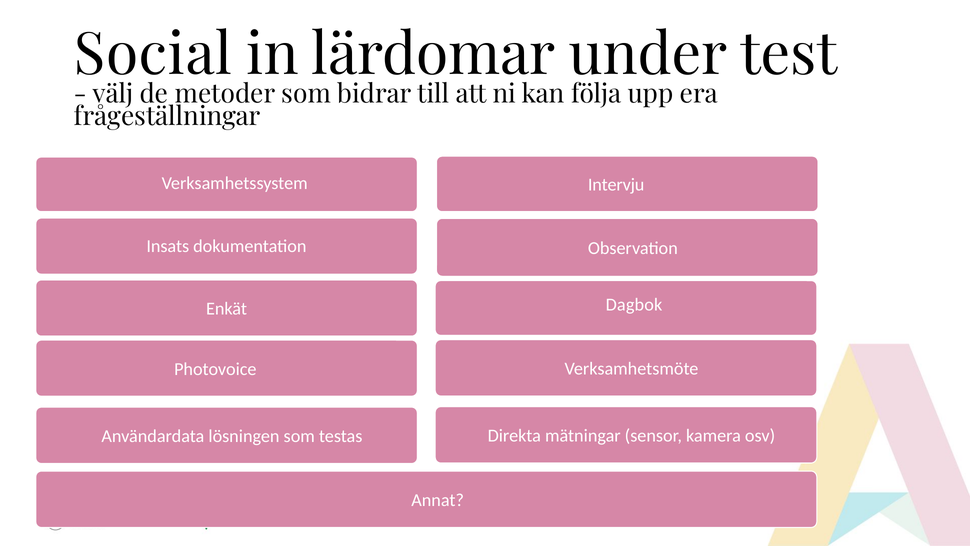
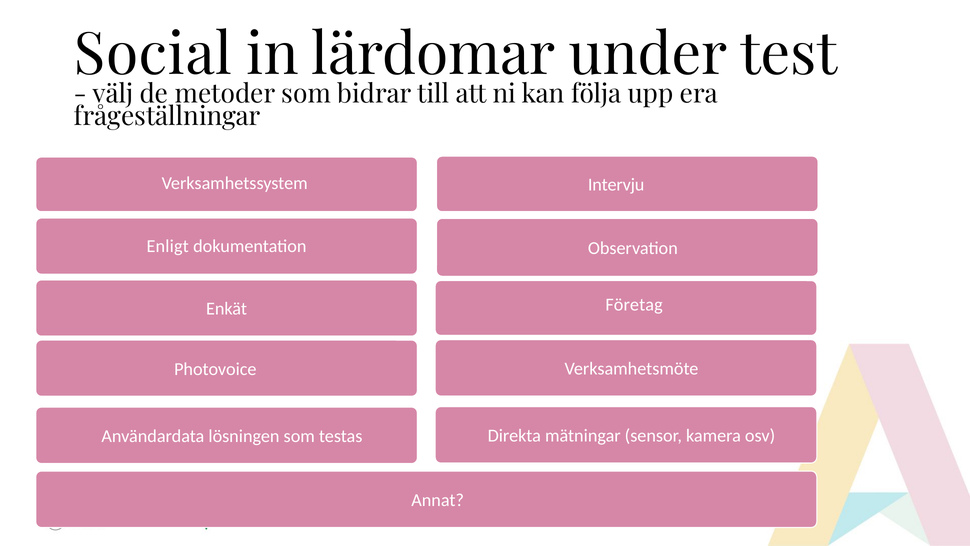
Insats: Insats -> Enligt (168, 246)
Dagbok: Dagbok -> Företag (634, 304)
